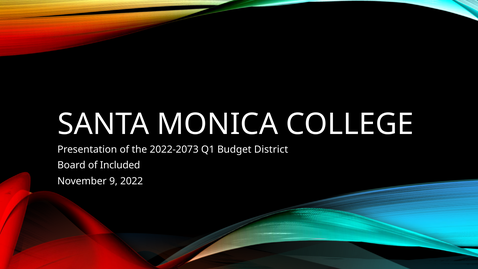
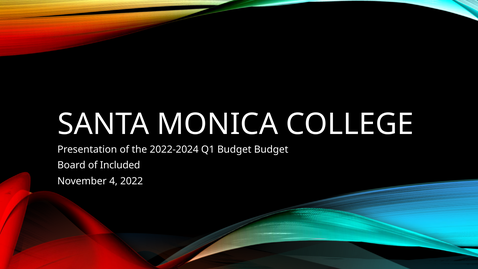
2022-2073: 2022-2073 -> 2022-2024 (174, 150)
Budget District: District -> Budget (271, 150)
9: 9 -> 4 (113, 181)
